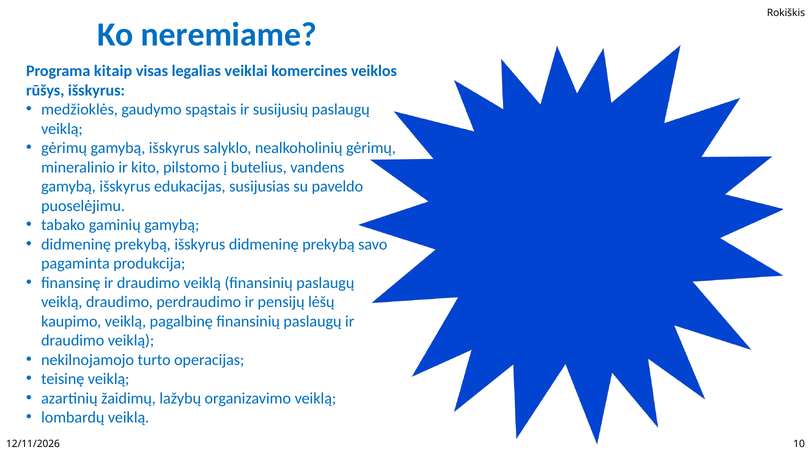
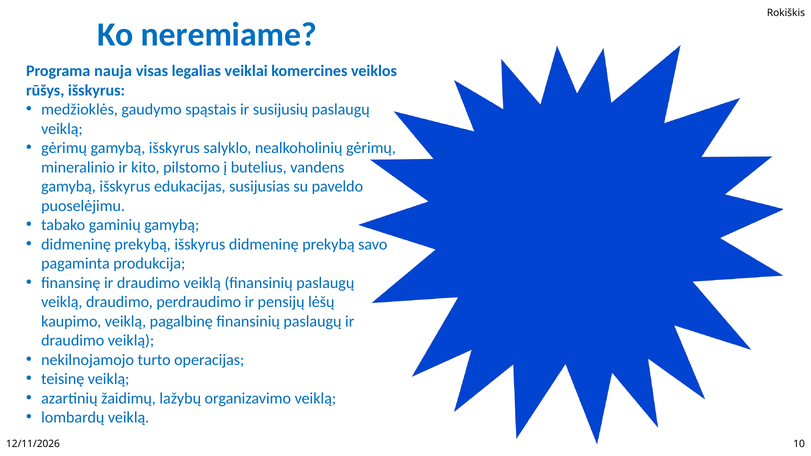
kitaip: kitaip -> nauja (113, 71)
